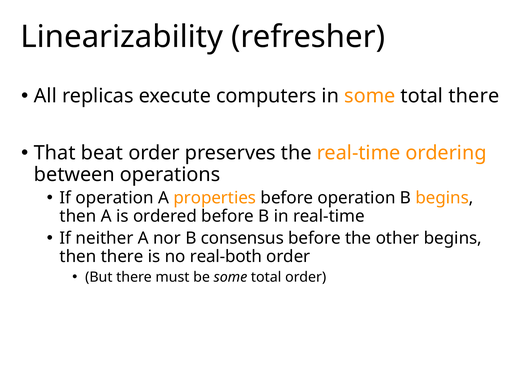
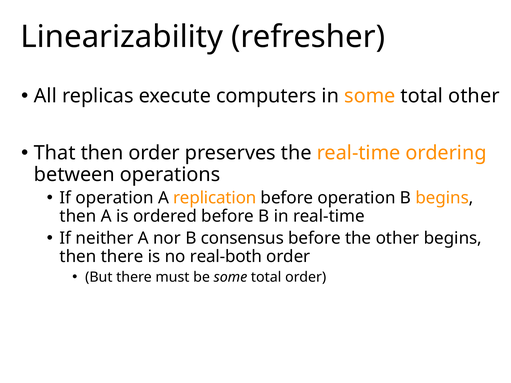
total there: there -> other (474, 96)
That beat: beat -> then (102, 153)
properties: properties -> replication (215, 198)
